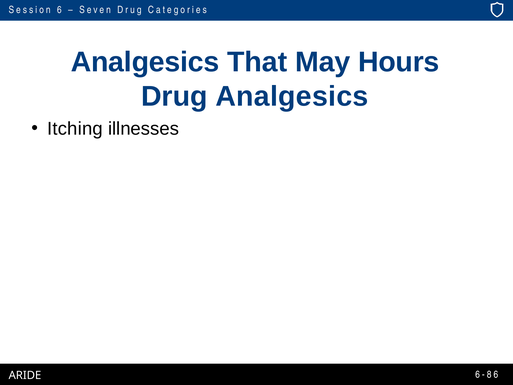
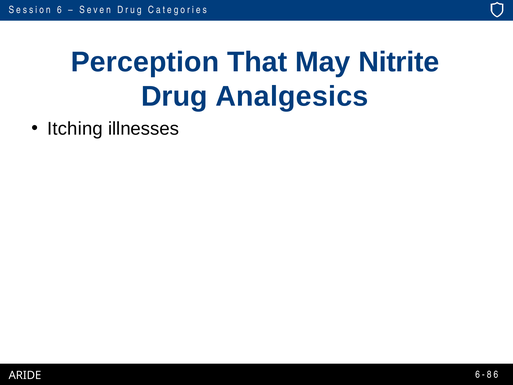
Analgesics: Analgesics -> Perception (145, 62)
Hours: Hours -> Nitrite (399, 62)
